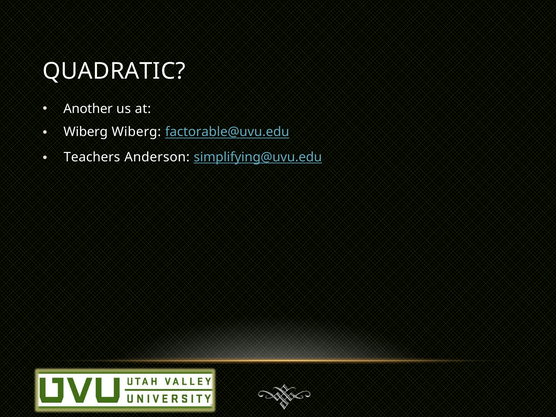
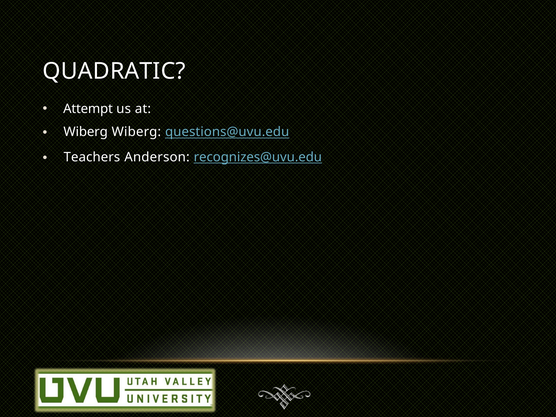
Another: Another -> Attempt (88, 109)
factorable@uvu.edu: factorable@uvu.edu -> questions@uvu.edu (227, 132)
simplifying@uvu.edu: simplifying@uvu.edu -> recognizes@uvu.edu (258, 157)
